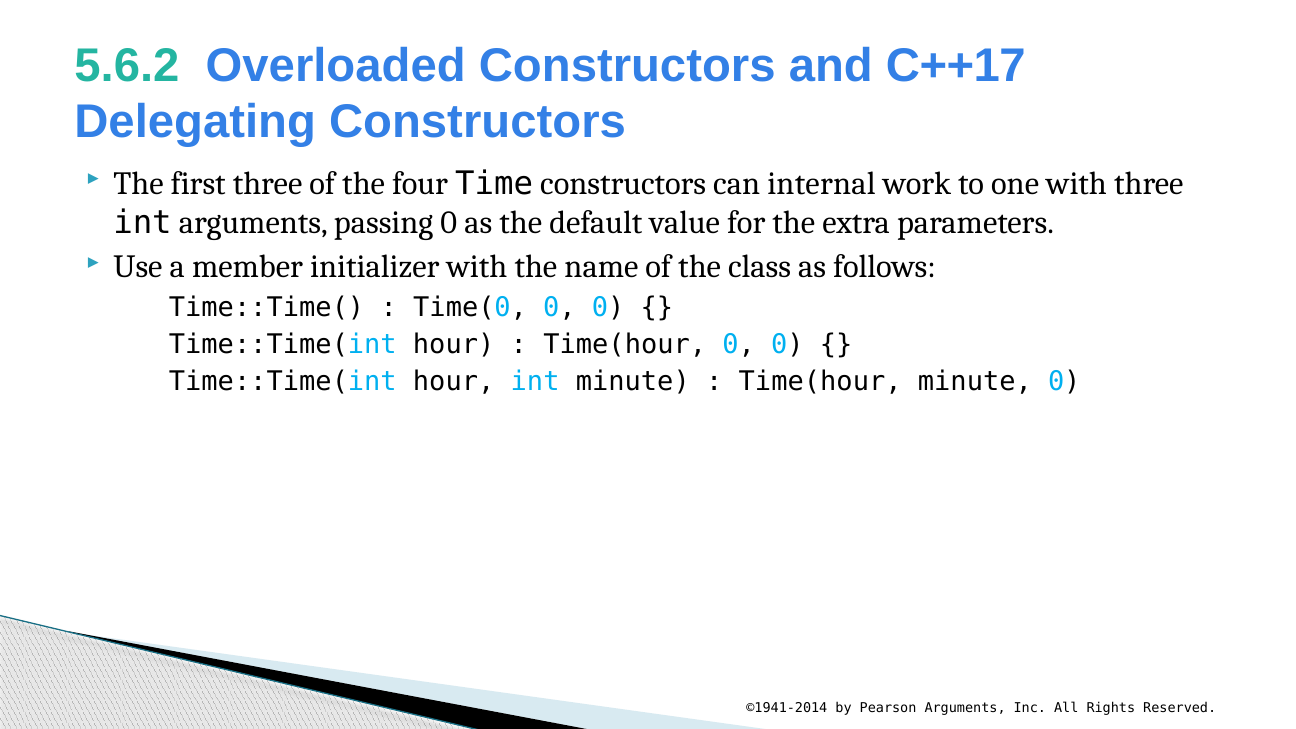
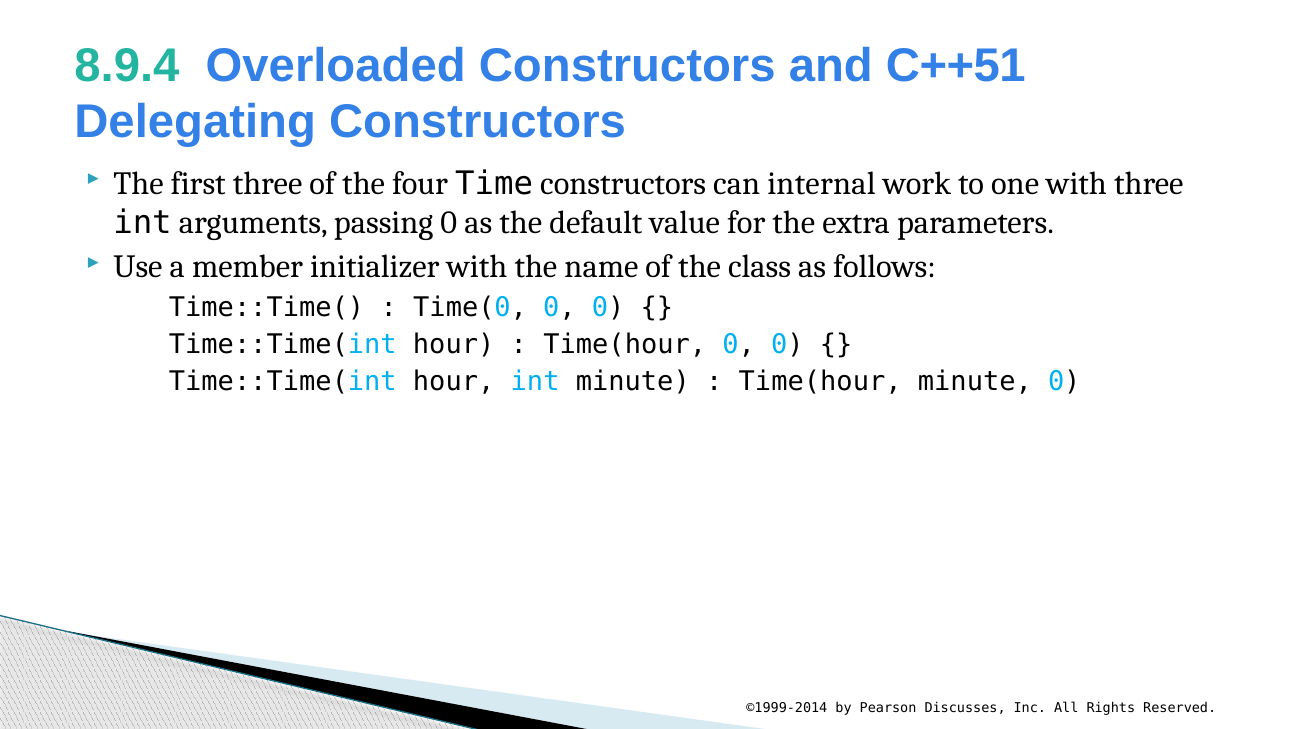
5.6.2: 5.6.2 -> 8.9.4 (127, 66)
C++17: C++17 -> C++51 (956, 66)
©1941-2014: ©1941-2014 -> ©1999-2014 (787, 708)
Pearson Arguments: Arguments -> Discusses (965, 708)
